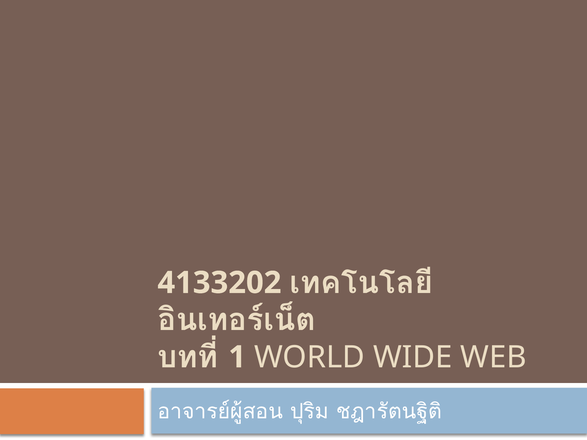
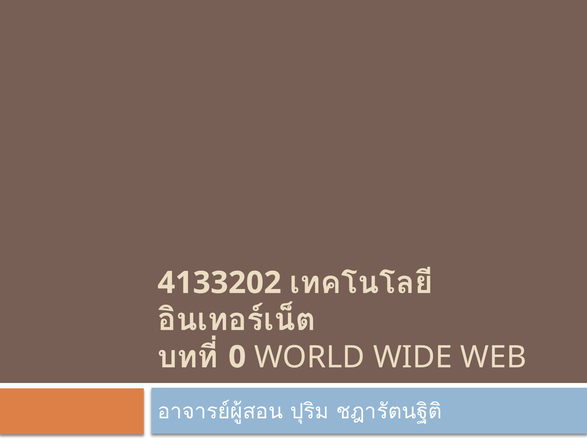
1: 1 -> 0 (237, 357)
